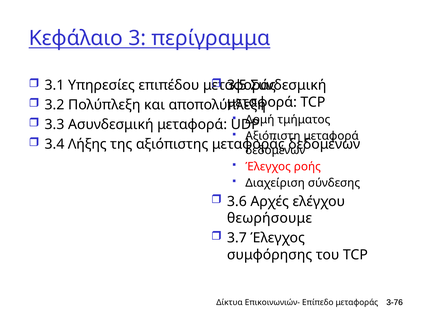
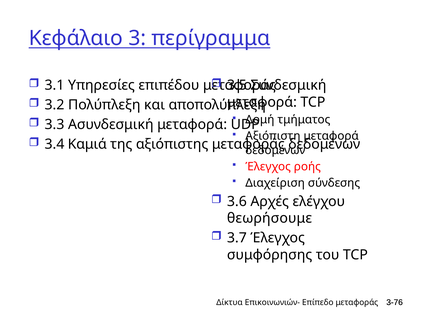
Λήξης: Λήξης -> Καμιά (87, 144)
